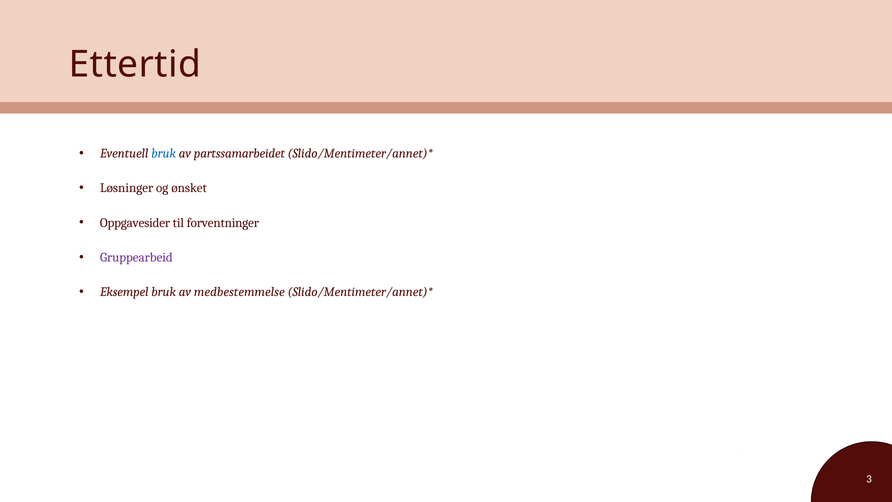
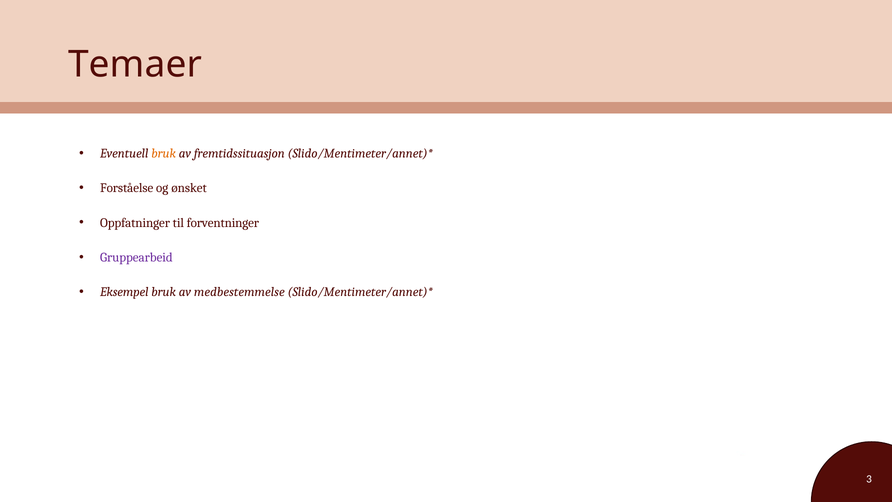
Ettertid: Ettertid -> Temaer (135, 64)
bruk colour: blue -> orange (164, 153)
partssamarbeidet: partssamarbeidet -> fremtidssituasjon (239, 153)
Løsninger: Løsninger -> Forståelse (127, 188)
Oppgavesider: Oppgavesider -> Oppfatninger (135, 223)
